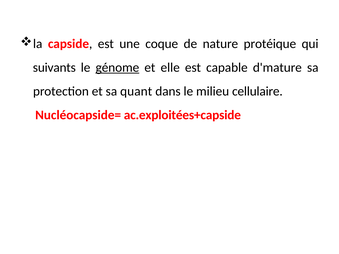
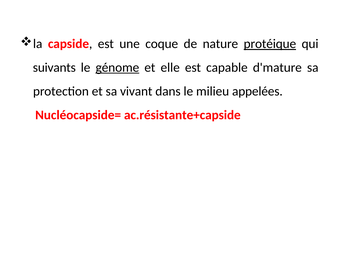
protéique underline: none -> present (270, 44)
quant: quant -> vivant (136, 91)
cellulaire: cellulaire -> appelées (257, 91)
ac.exploitées+capside: ac.exploitées+capside -> ac.résistante+capside (182, 115)
